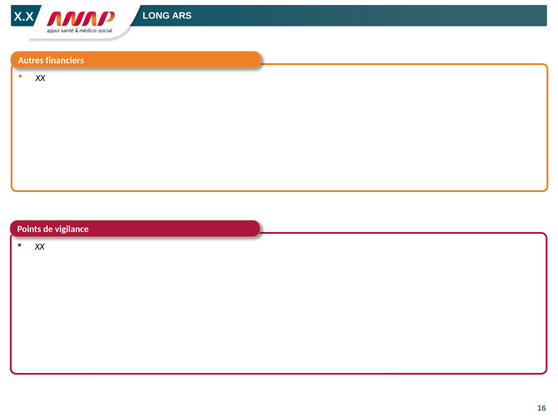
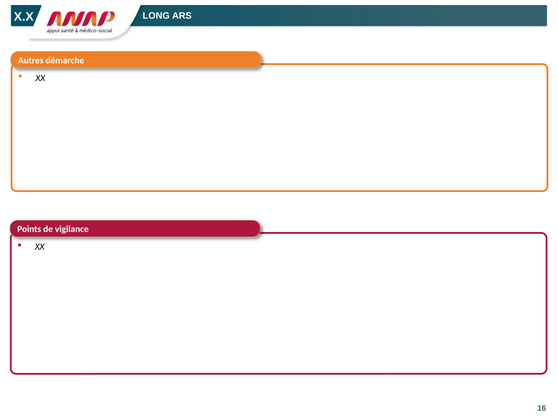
financiers: financiers -> démarche (65, 60)
